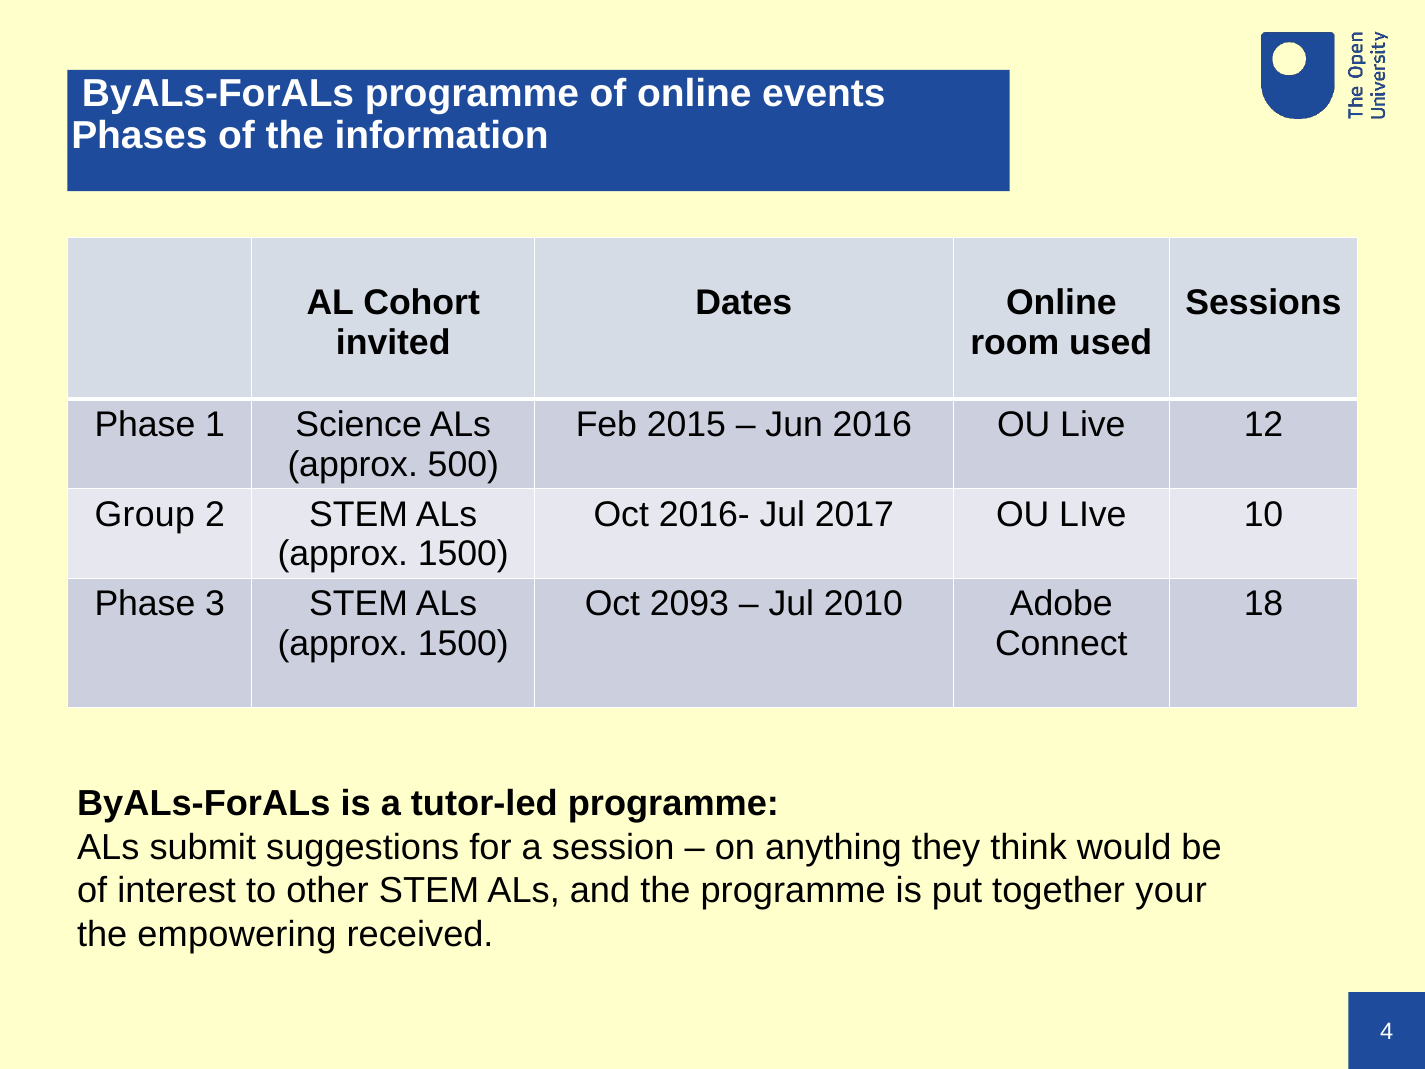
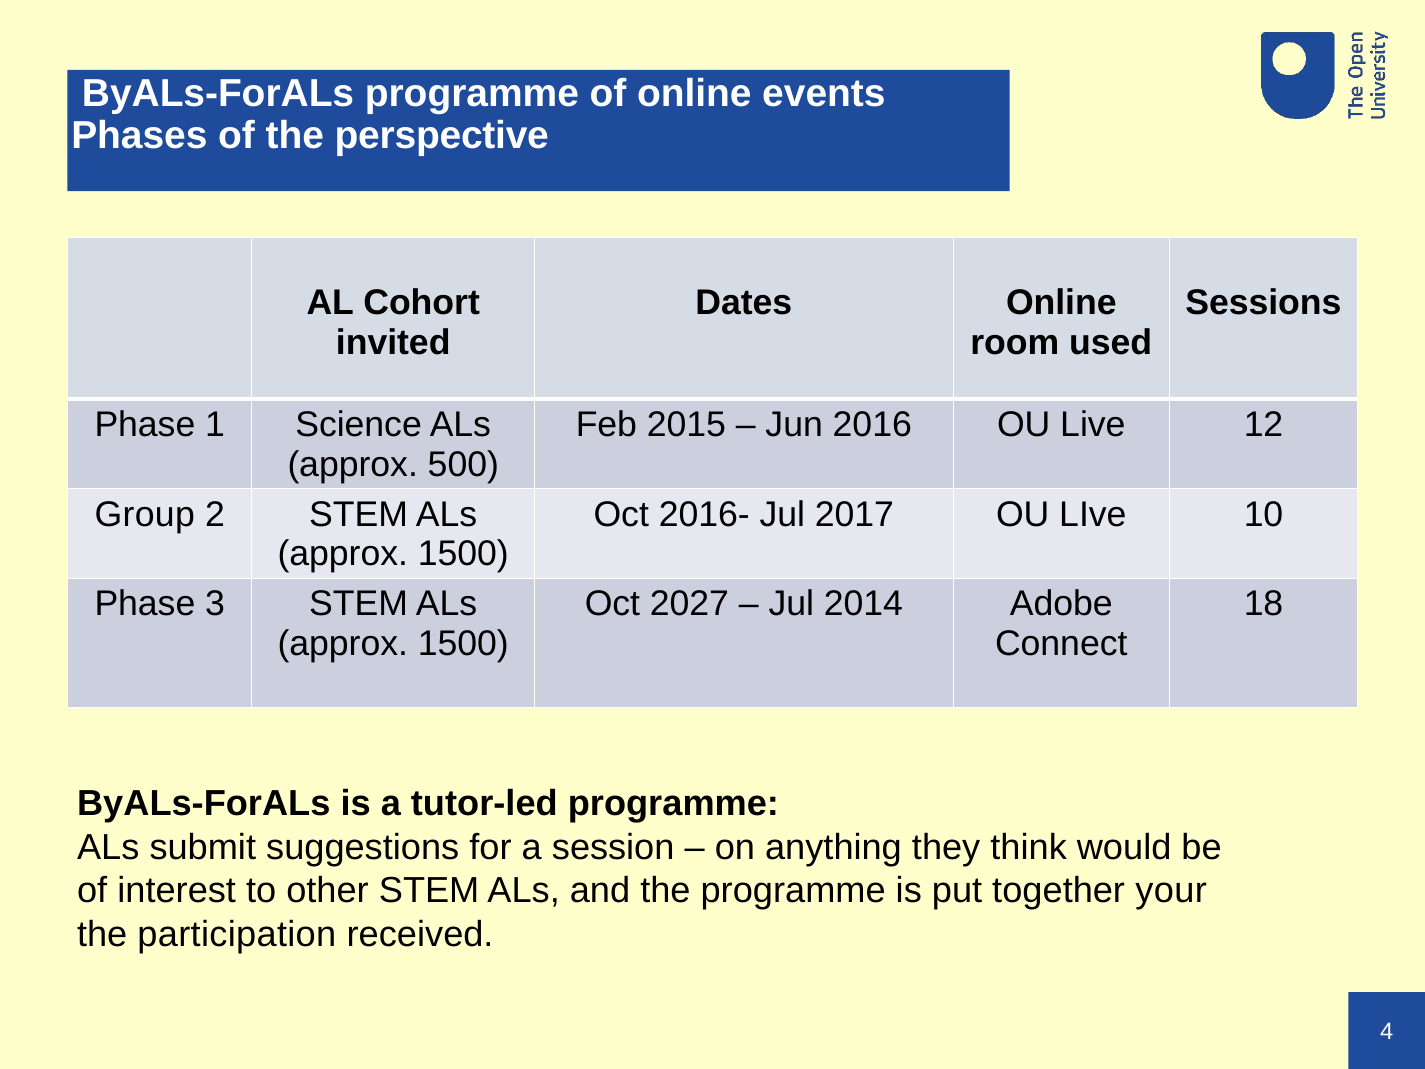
information: information -> perspective (442, 136)
2093: 2093 -> 2027 (689, 604)
2010: 2010 -> 2014 (863, 604)
empowering: empowering -> participation (237, 934)
